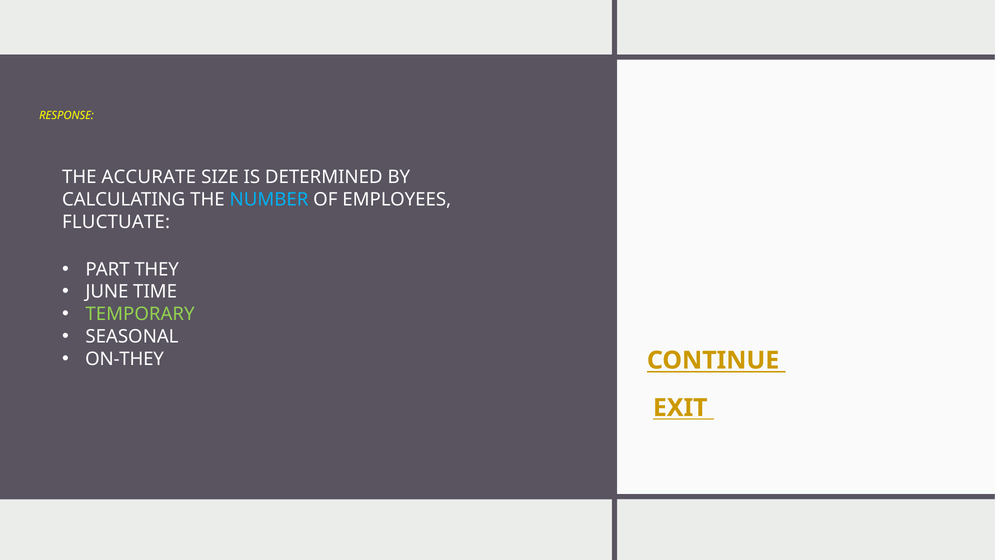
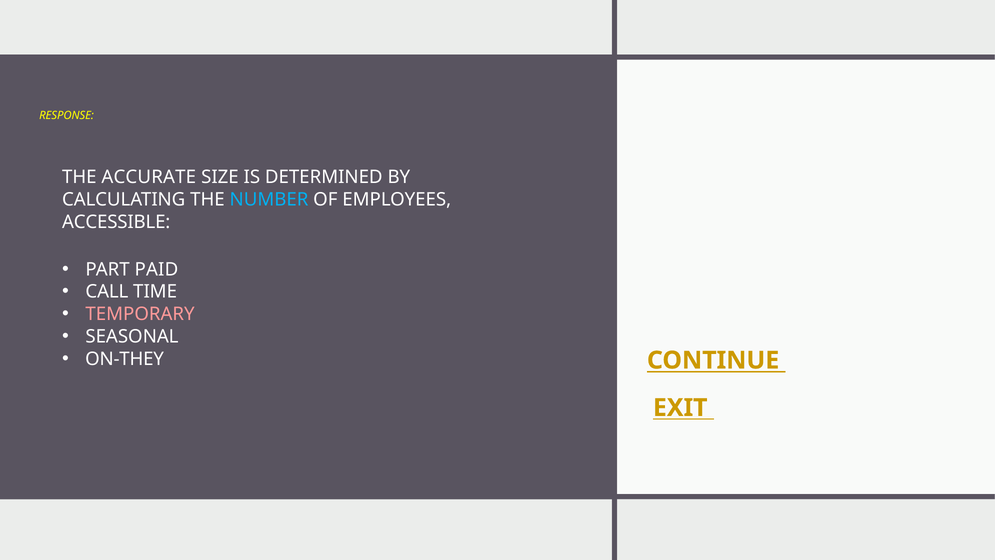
FLUCTUATE: FLUCTUATE -> ACCESSIBLE (116, 222)
THEY: THEY -> PAID (156, 269)
JUNE: JUNE -> CALL (107, 292)
TEMPORARY colour: light green -> pink (140, 314)
